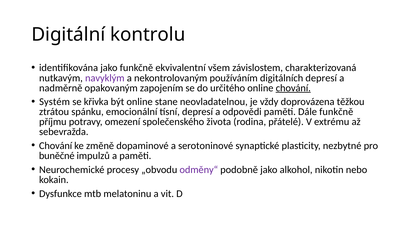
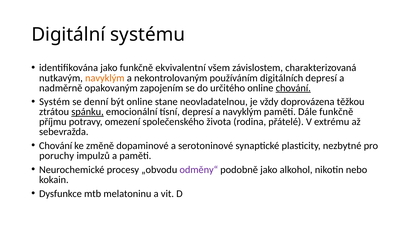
kontrolu: kontrolu -> systému (148, 35)
navyklým colour: purple -> orange (105, 78)
křivka: křivka -> denní (96, 102)
spánku underline: none -> present (88, 112)
a odpovědi: odpovědi -> navyklým (242, 112)
buněčné: buněčné -> poruchy (57, 156)
